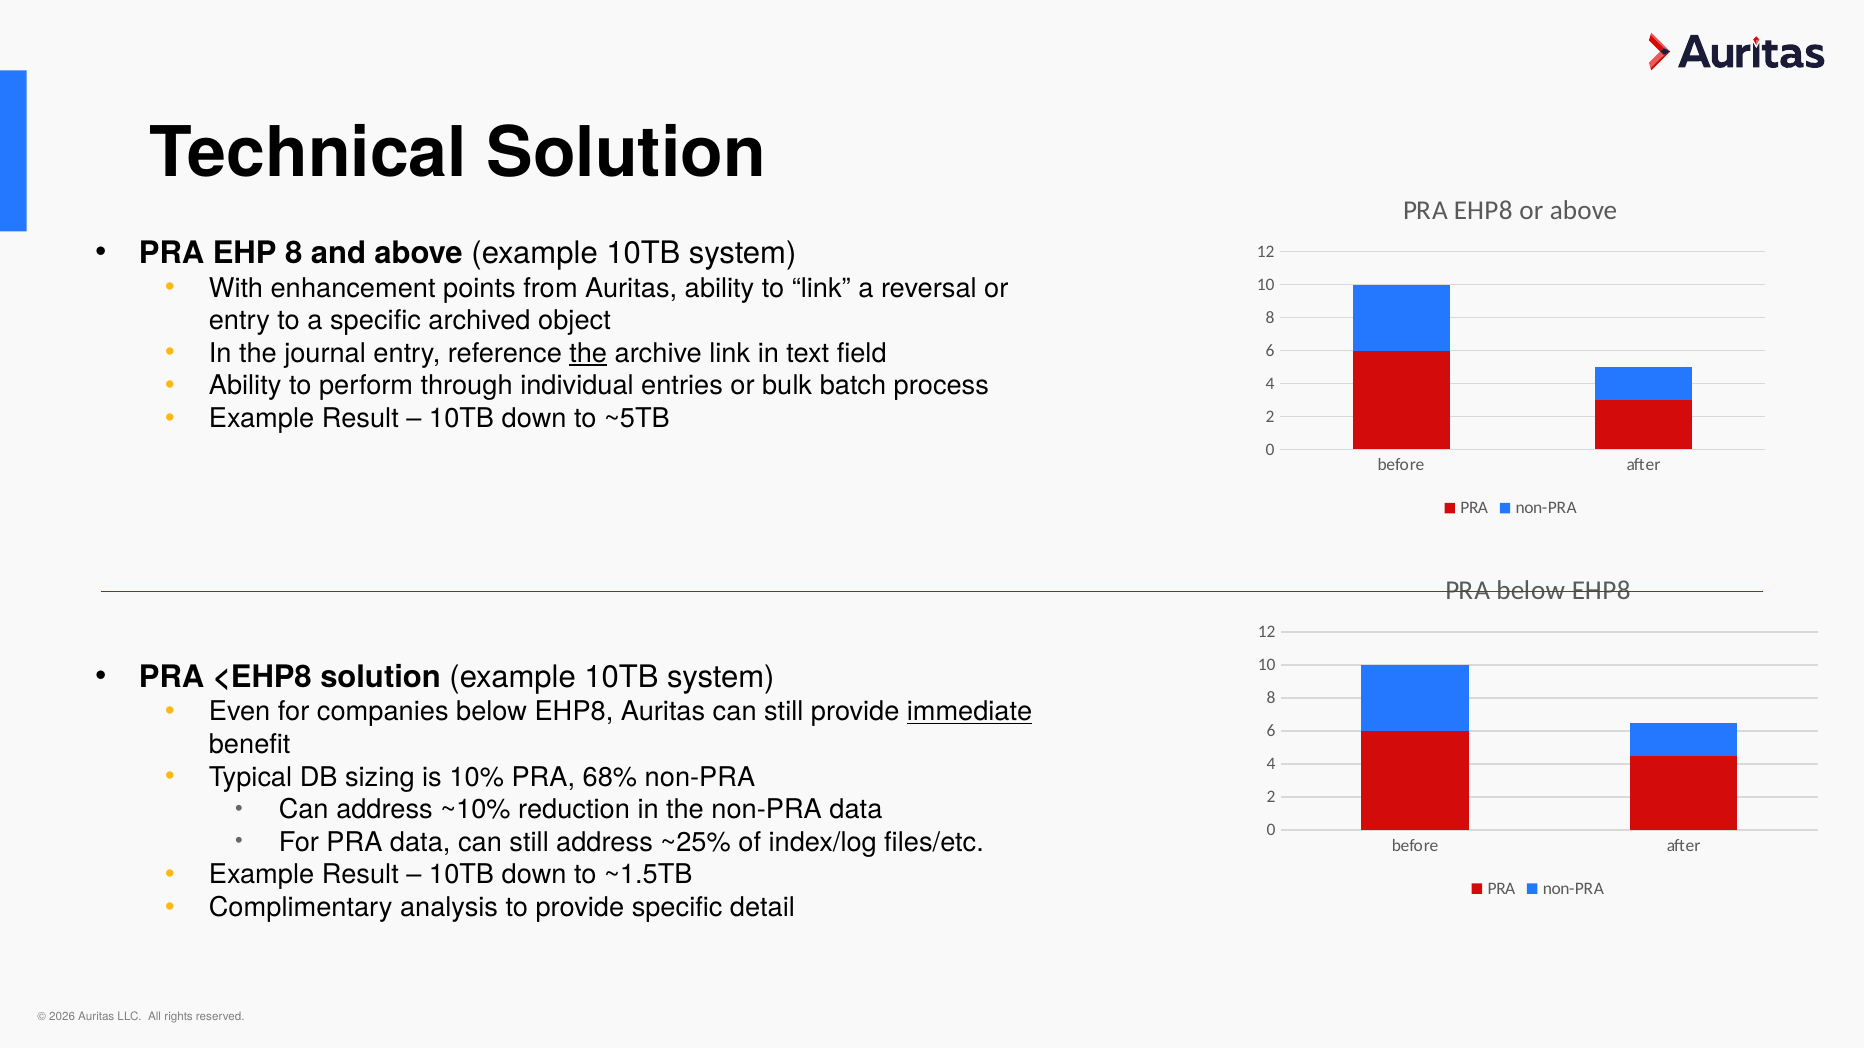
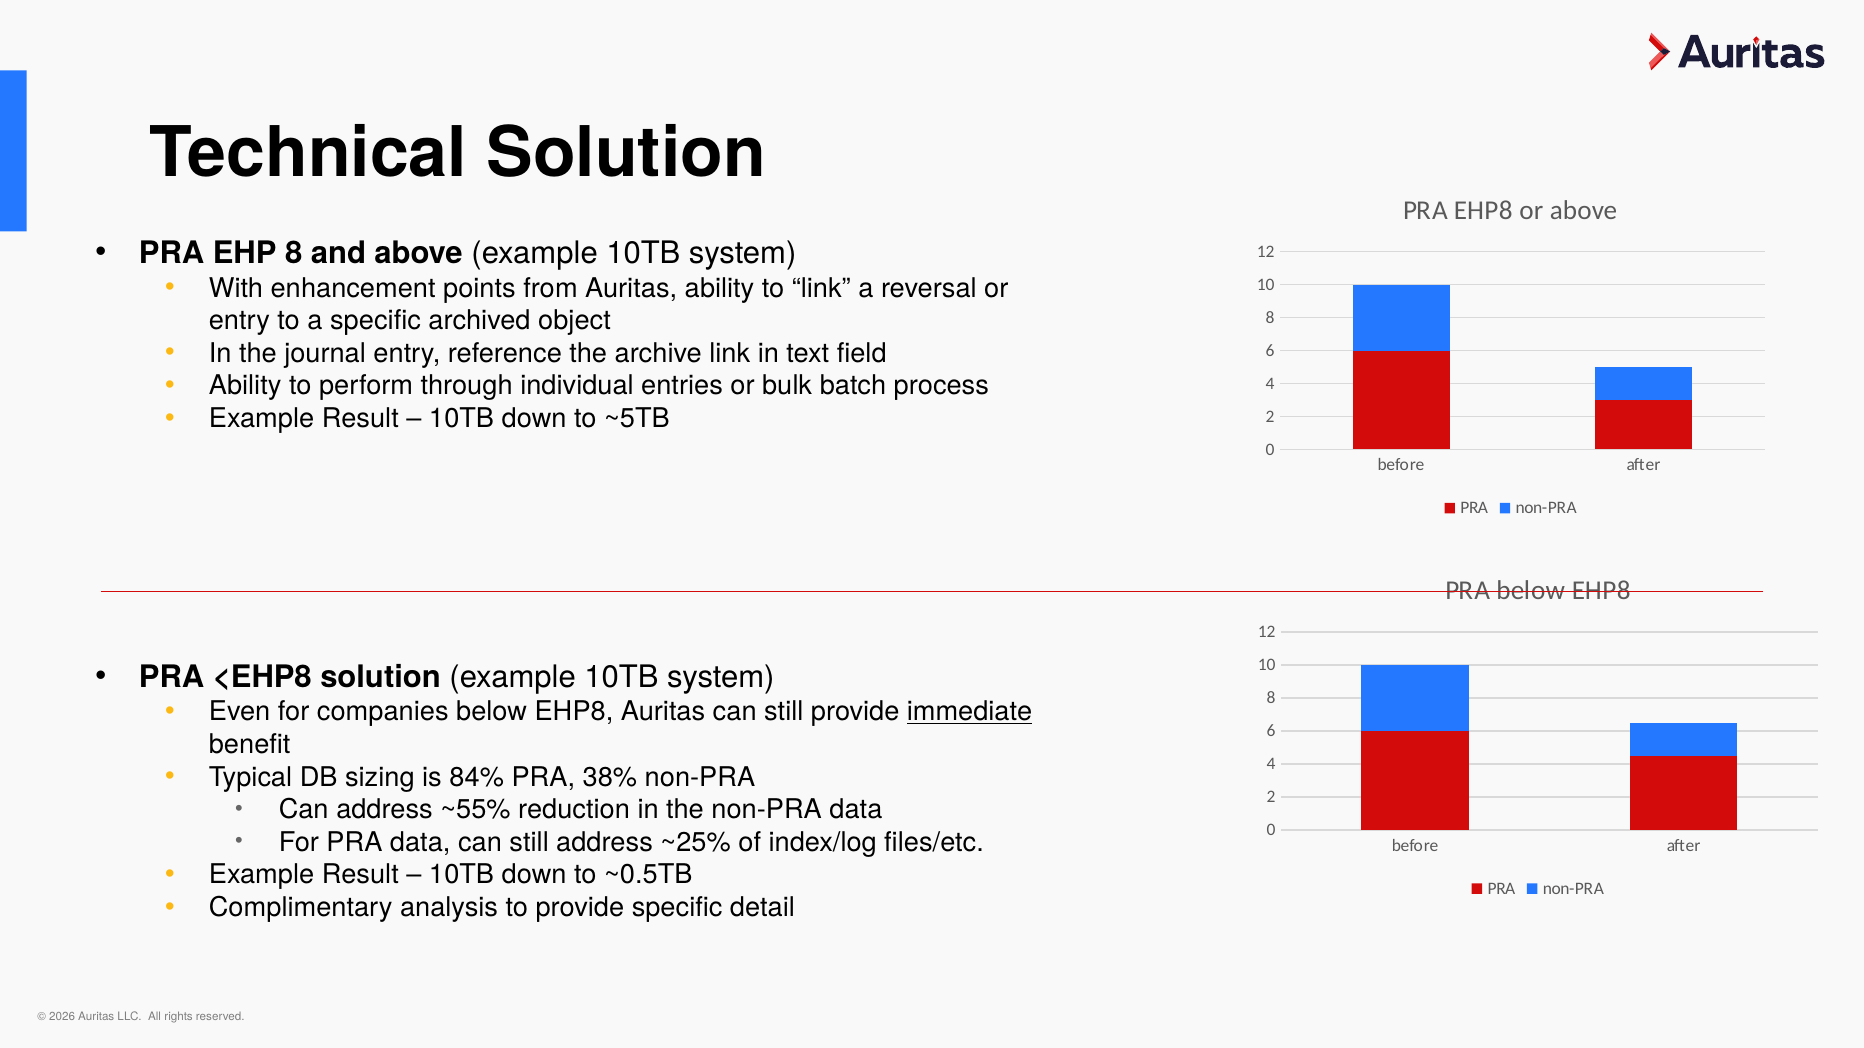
the underline: present -> none (588, 353)
10%: 10% -> 84% (477, 777)
68%: 68% -> 38% (610, 777)
~10%: ~10% -> ~55% (475, 810)
~1.5TB: ~1.5TB -> ~0.5TB (648, 875)
